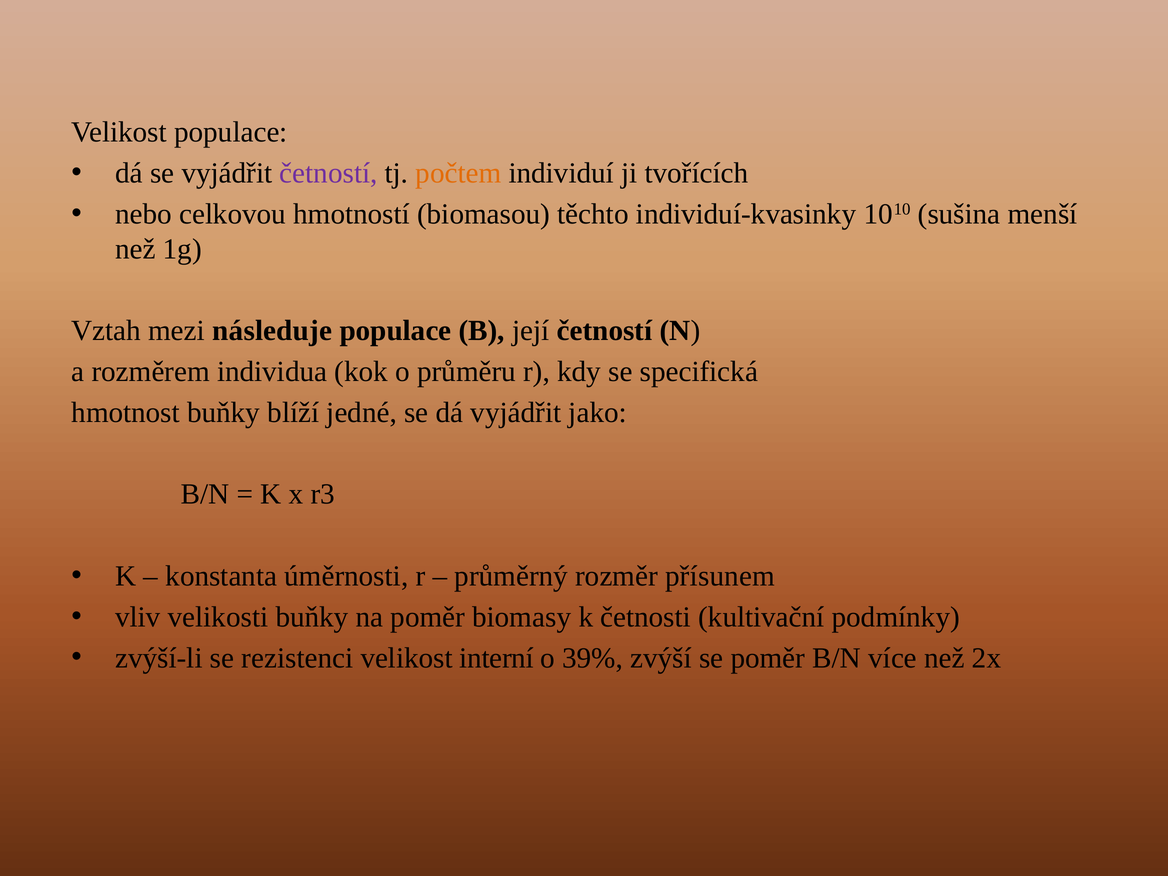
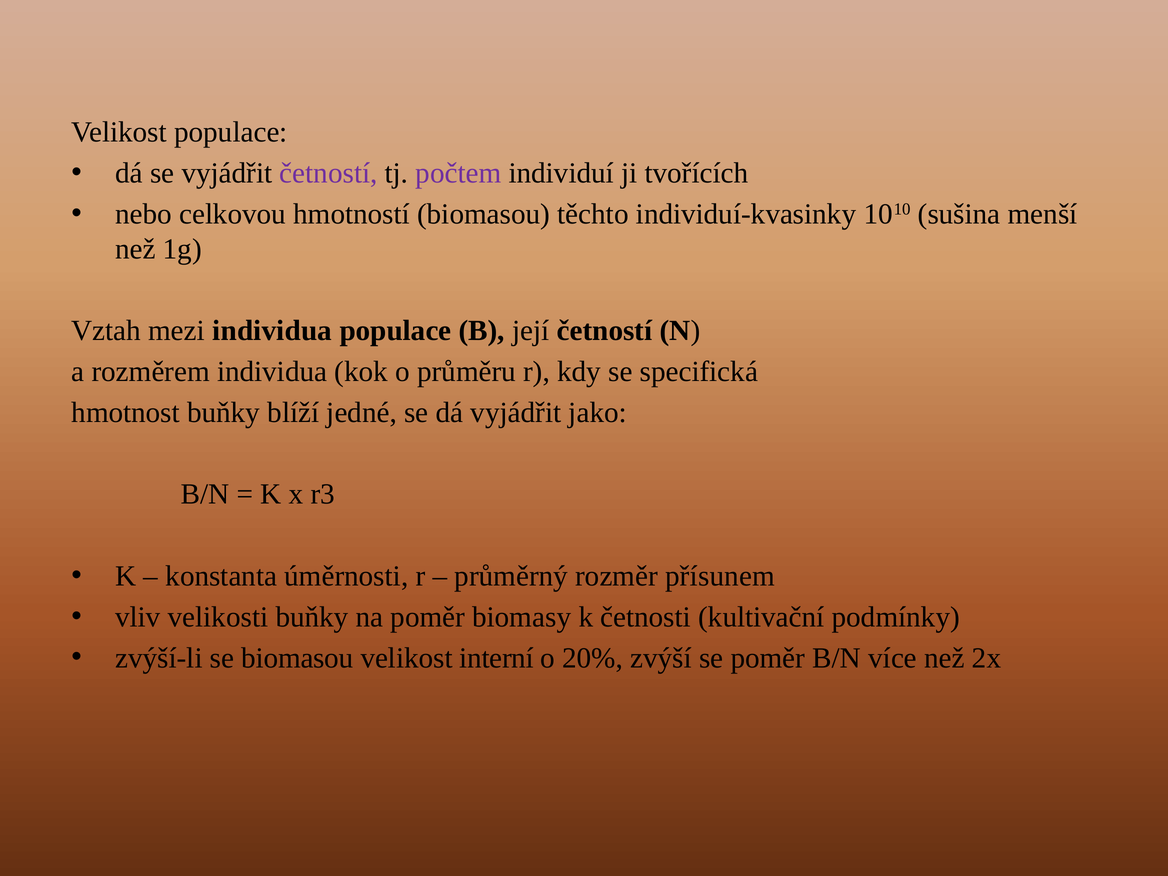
počtem colour: orange -> purple (458, 173)
mezi následuje: následuje -> individua (272, 331)
se rezistenci: rezistenci -> biomasou (297, 658)
39%: 39% -> 20% (593, 658)
